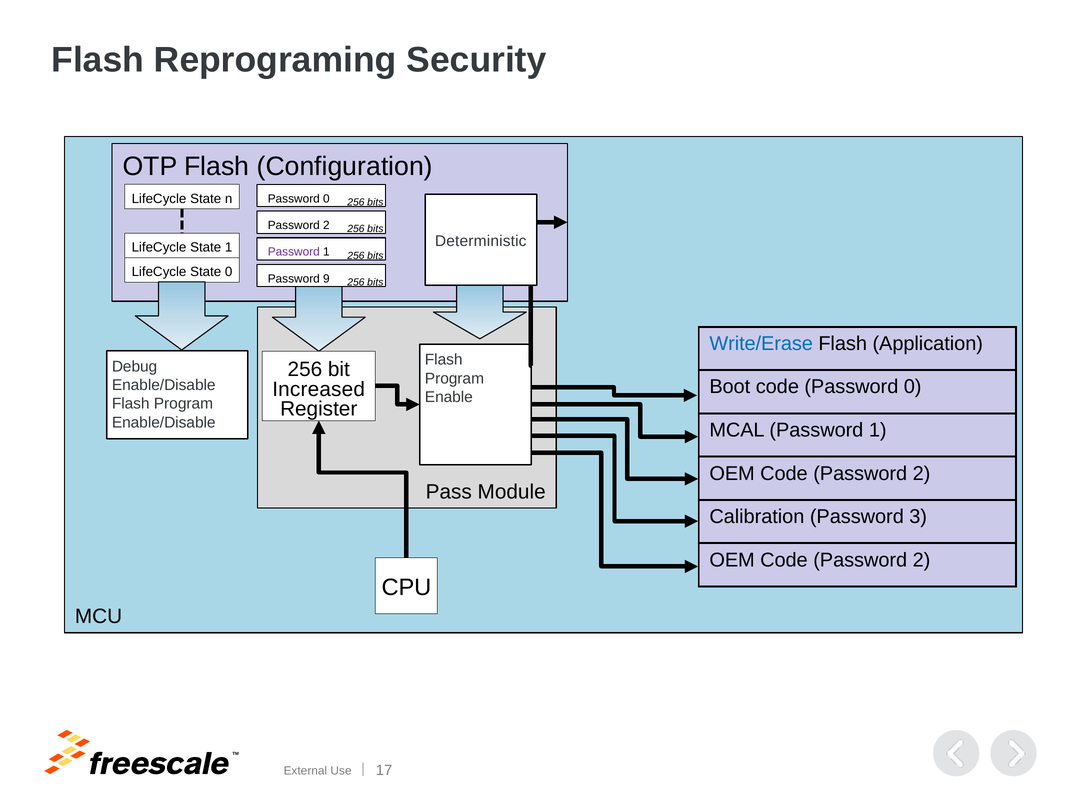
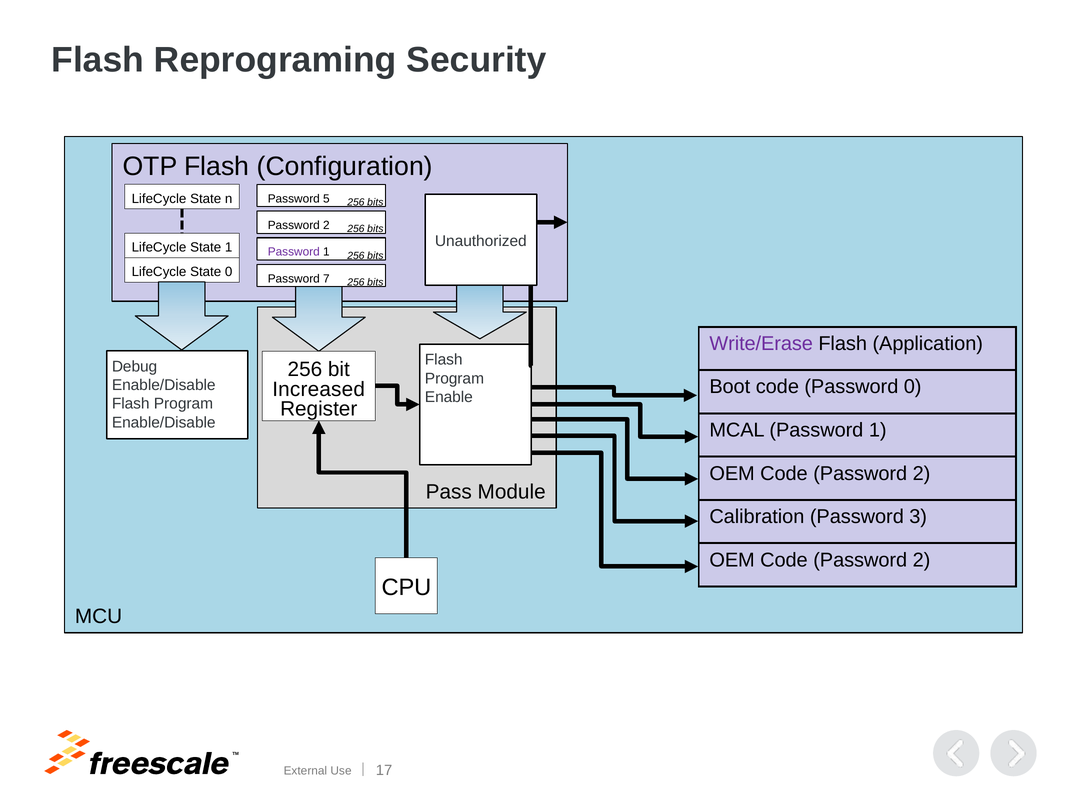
0: 0 -> 5 (326, 199)
Deterministic: Deterministic -> Unauthorized (481, 241)
9: 9 -> 7 (326, 279)
Write/Erase colour: blue -> purple (761, 343)
